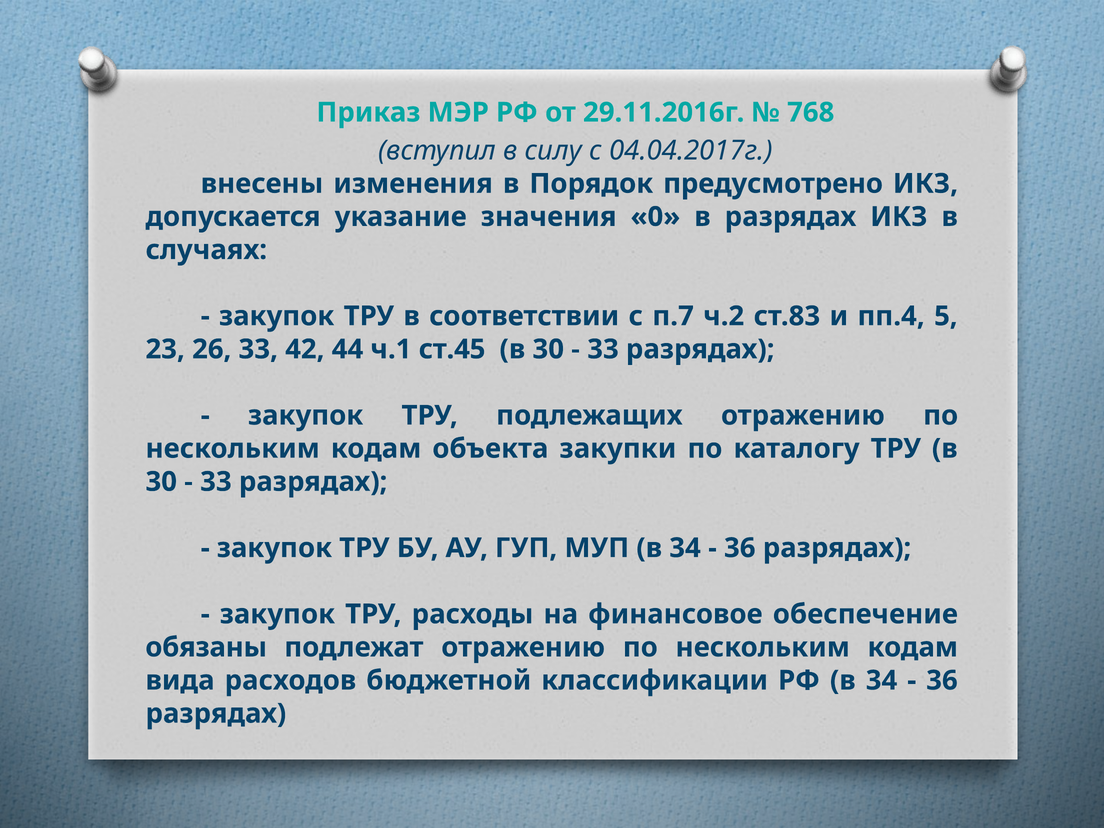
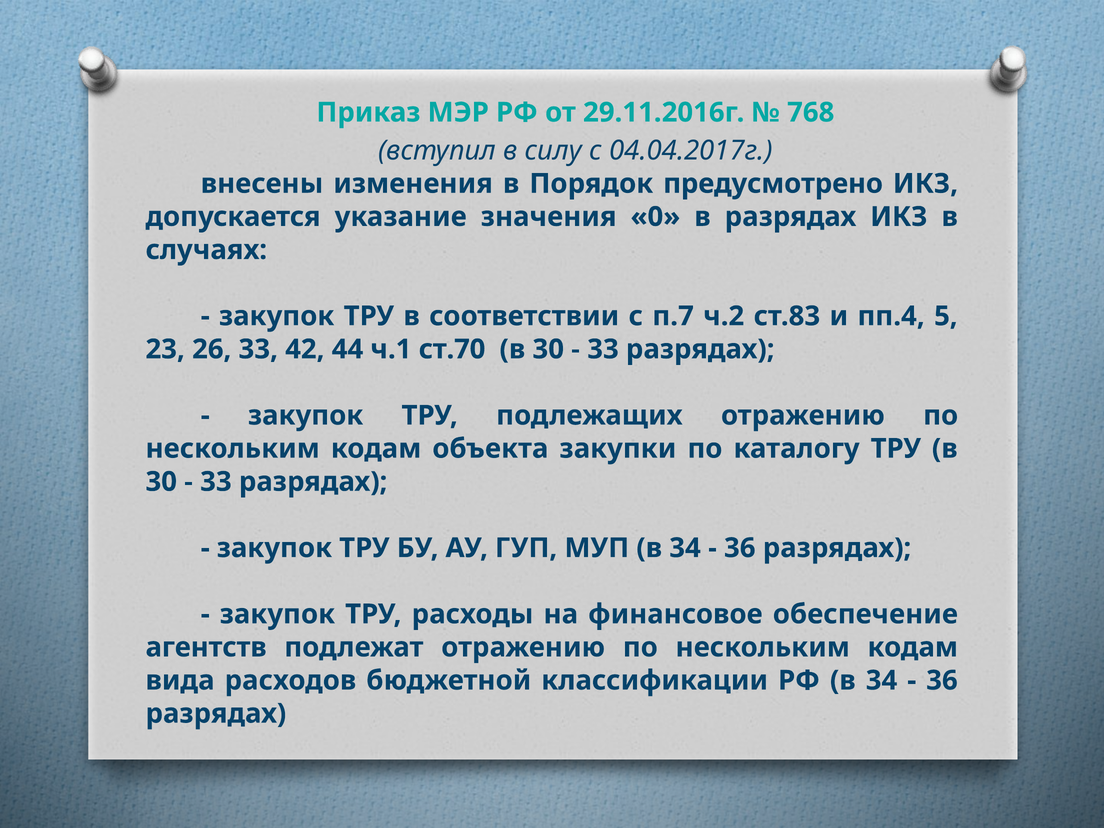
ст.45: ст.45 -> ст.70 (452, 349)
обязаны: обязаны -> агентств (206, 647)
